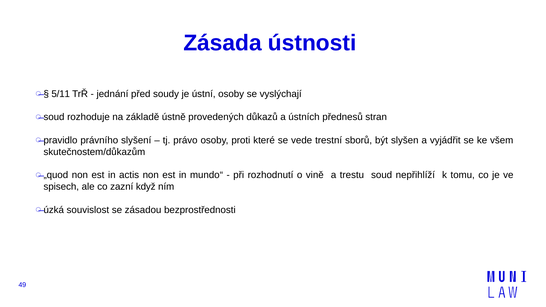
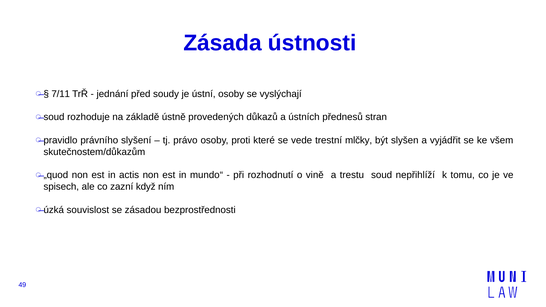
5/11: 5/11 -> 7/11 (61, 94)
sborů: sborů -> mlčky (359, 140)
